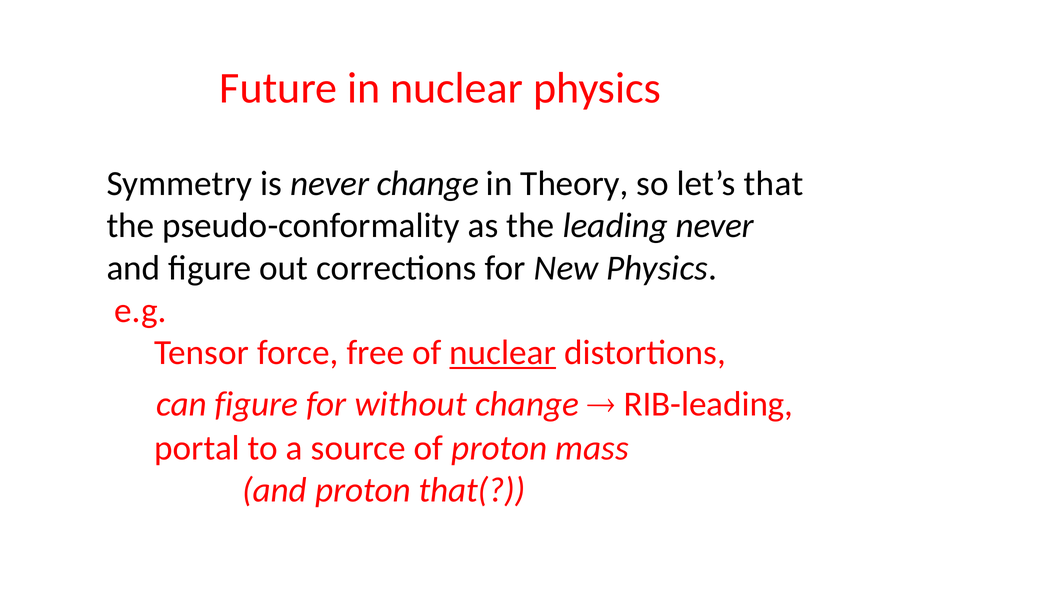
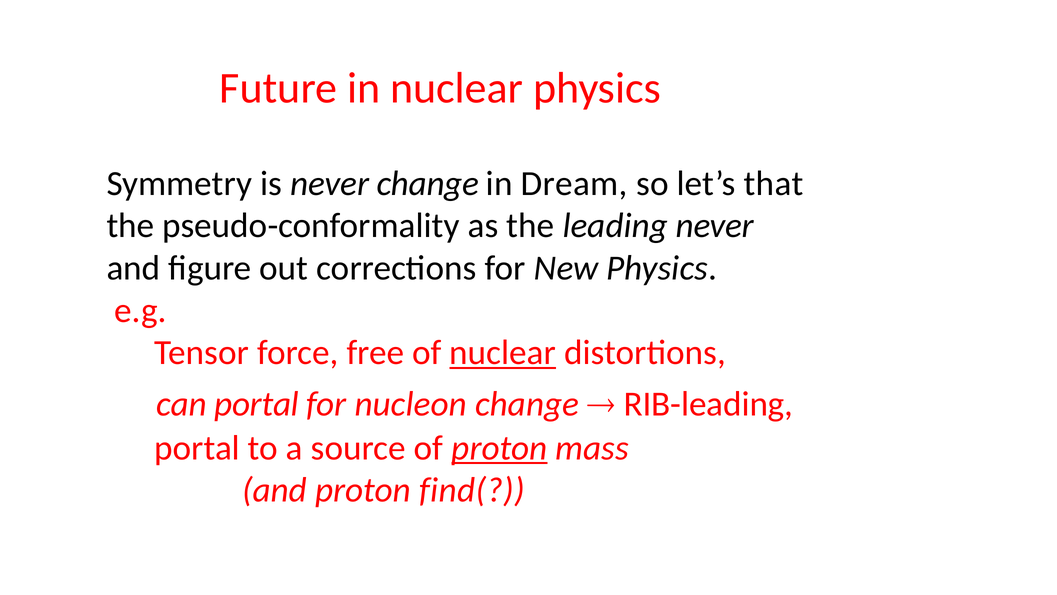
Theory: Theory -> Dream (574, 183)
can figure: figure -> portal (257, 404)
without: without -> nucleon (411, 404)
proton underline: none -> present (499, 448)
that(: that( -> find( (472, 490)
